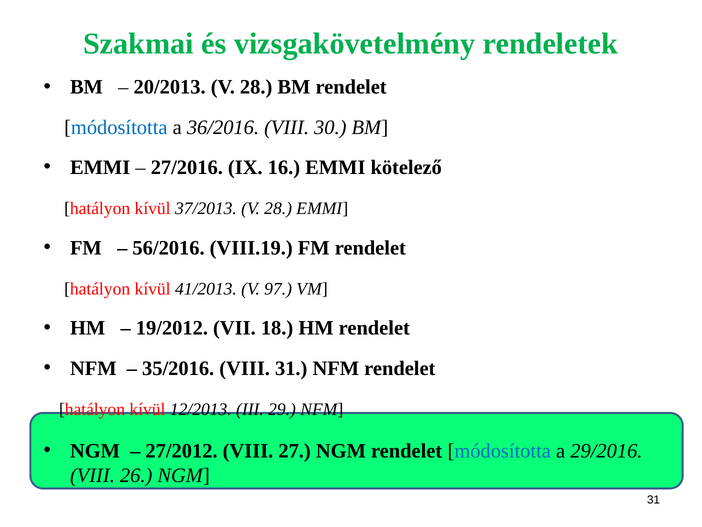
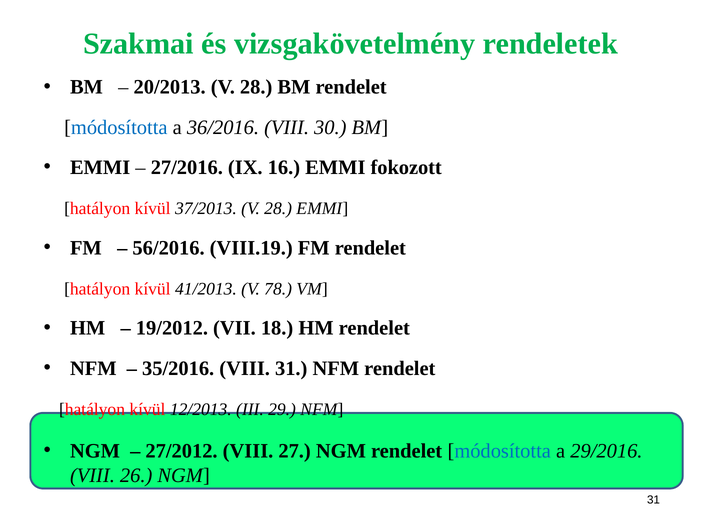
kötelező: kötelező -> fokozott (406, 167)
97: 97 -> 78 (278, 289)
